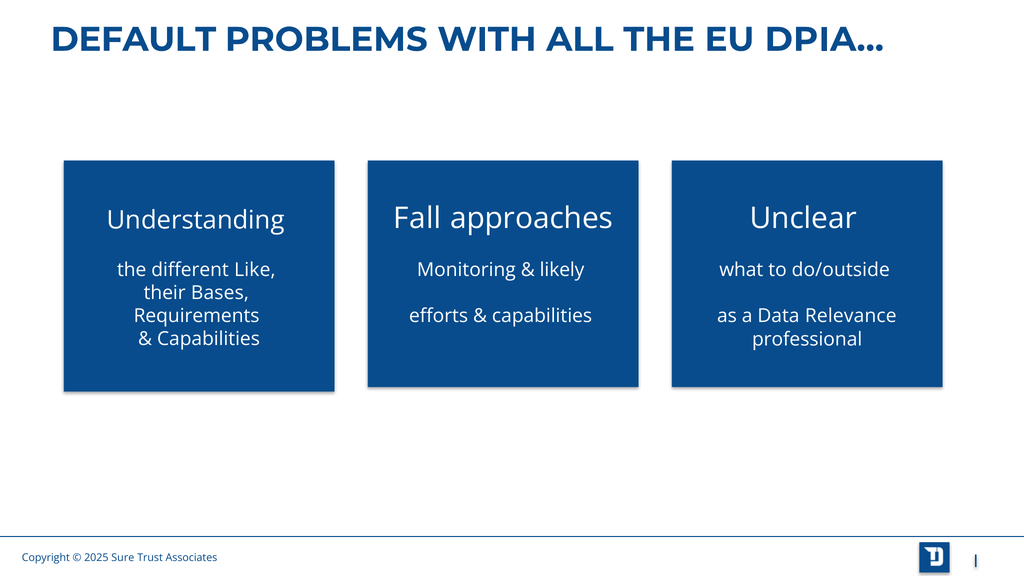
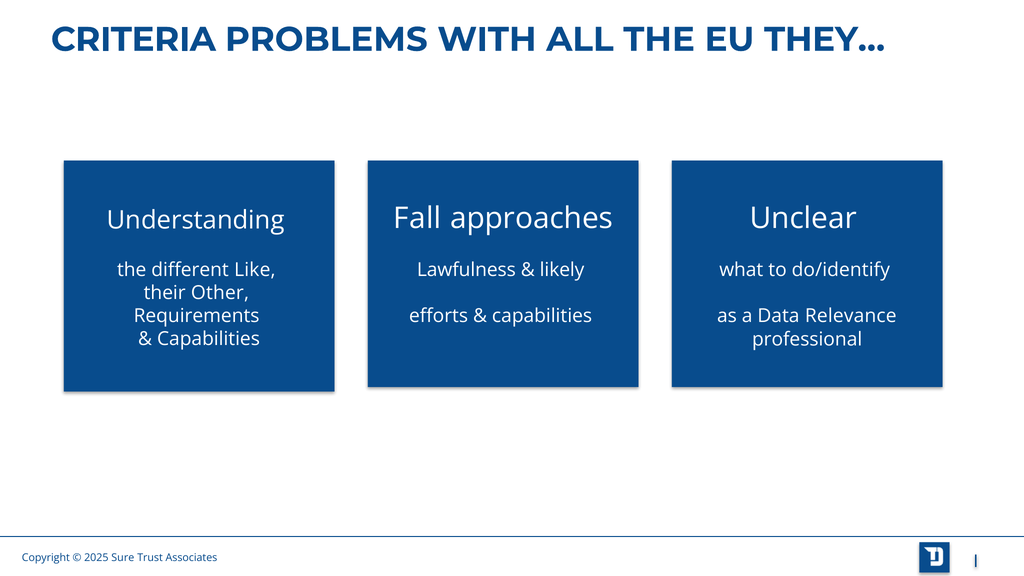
DEFAULT: DEFAULT -> CRITERIA (133, 40)
DPIA…: DPIA… -> THEY… (825, 40)
Monitoring: Monitoring -> Lawfulness (466, 270)
do/outside: do/outside -> do/identify (841, 270)
Bases: Bases -> Other (220, 293)
